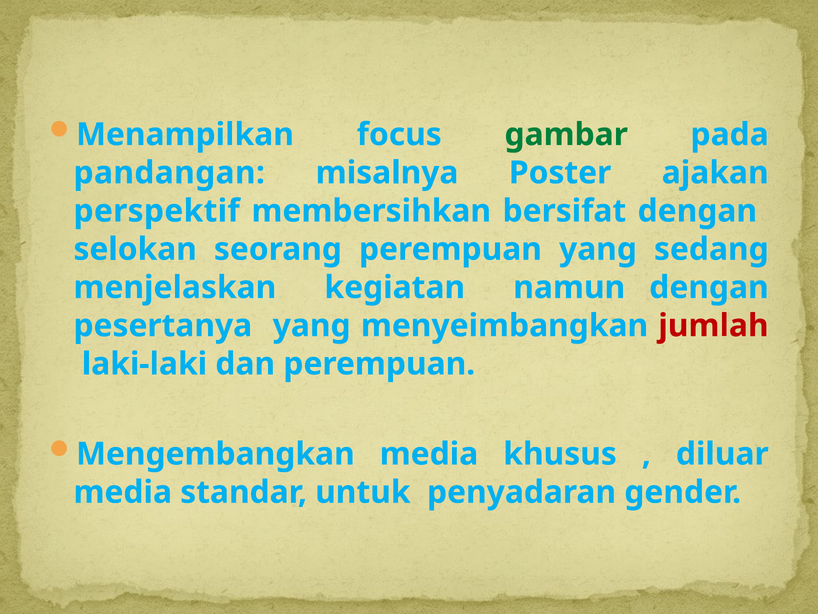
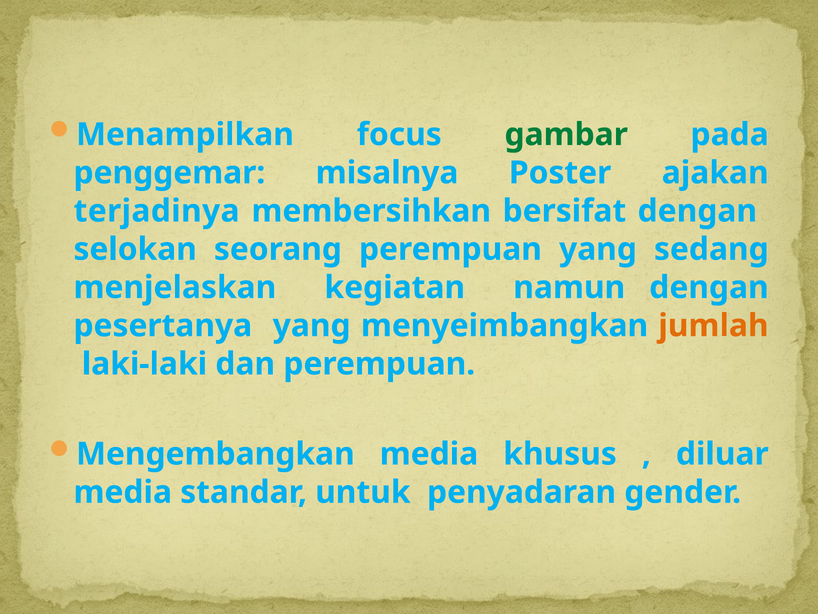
pandangan: pandangan -> penggemar (169, 173)
perspektif: perspektif -> terjadinya (157, 211)
jumlah colour: red -> orange (713, 325)
